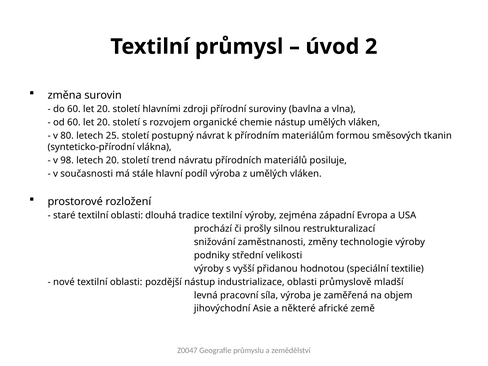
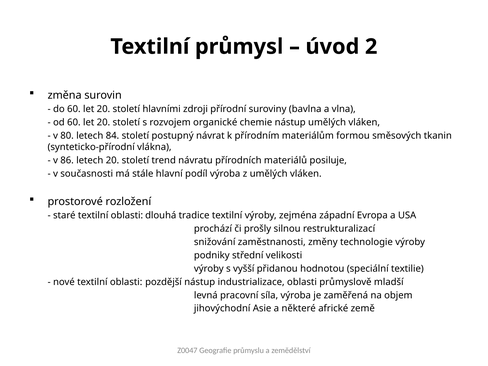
25: 25 -> 84 (112, 136)
98: 98 -> 86 (67, 160)
